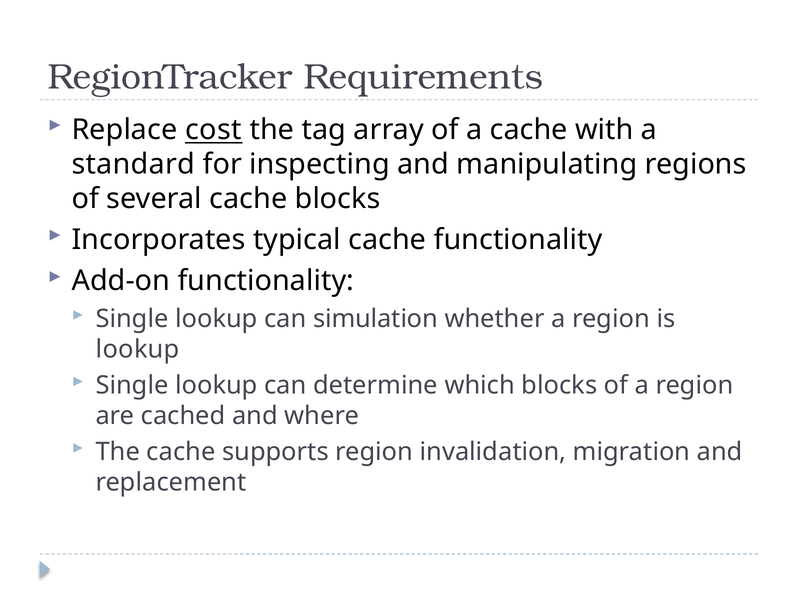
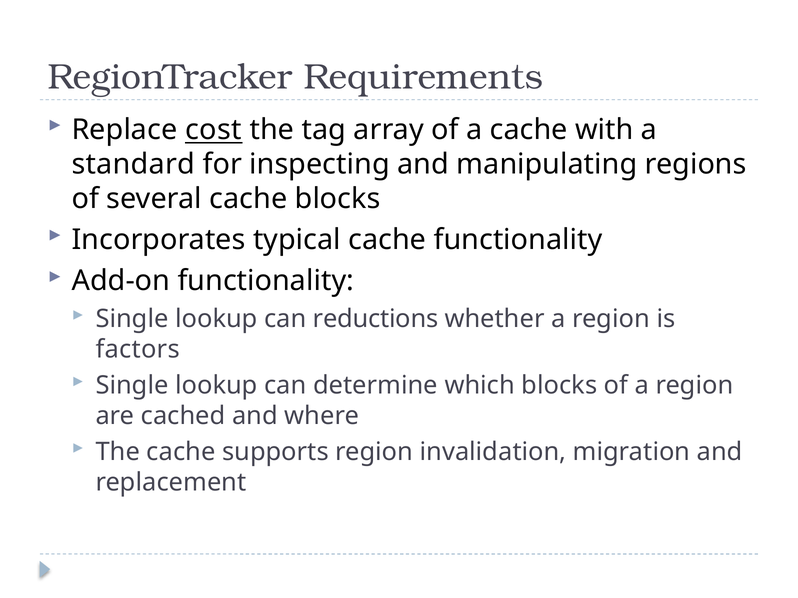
simulation: simulation -> reductions (376, 319)
lookup: lookup -> factors (138, 350)
